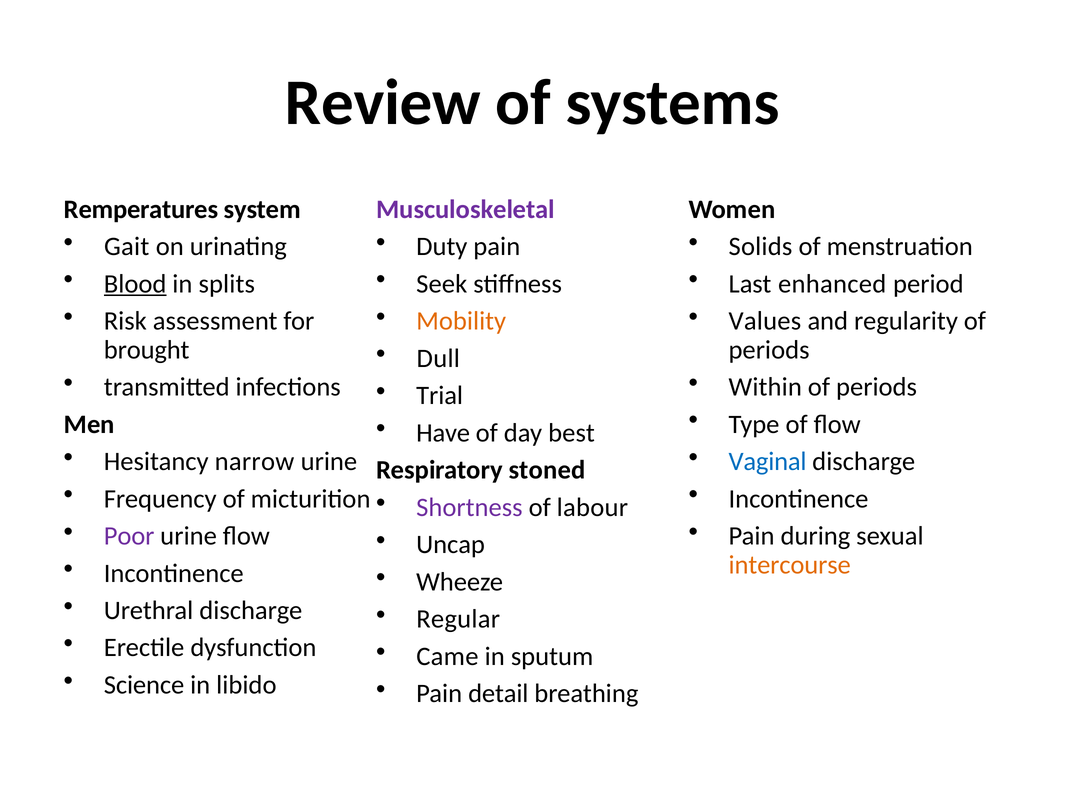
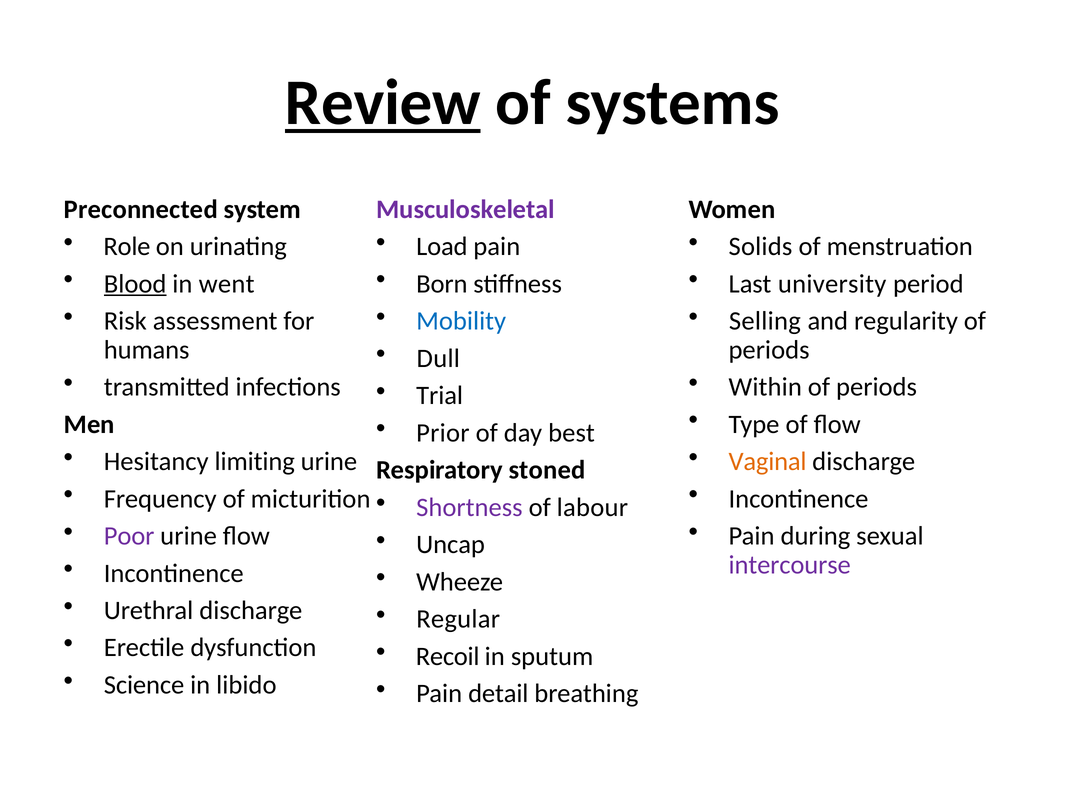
Review underline: none -> present (383, 103)
Remperatures: Remperatures -> Preconnected (141, 210)
Gait: Gait -> Role (127, 247)
Duty: Duty -> Load (442, 247)
splits: splits -> went (227, 284)
Seek: Seek -> Born (442, 284)
enhanced: enhanced -> university (832, 284)
Mobility colour: orange -> blue (461, 321)
Values: Values -> Selling (765, 321)
brought: brought -> humans (147, 350)
Have: Have -> Prior (443, 433)
narrow: narrow -> limiting (255, 462)
Vaginal colour: blue -> orange (768, 462)
intercourse colour: orange -> purple (790, 565)
Came: Came -> Recoil (448, 657)
